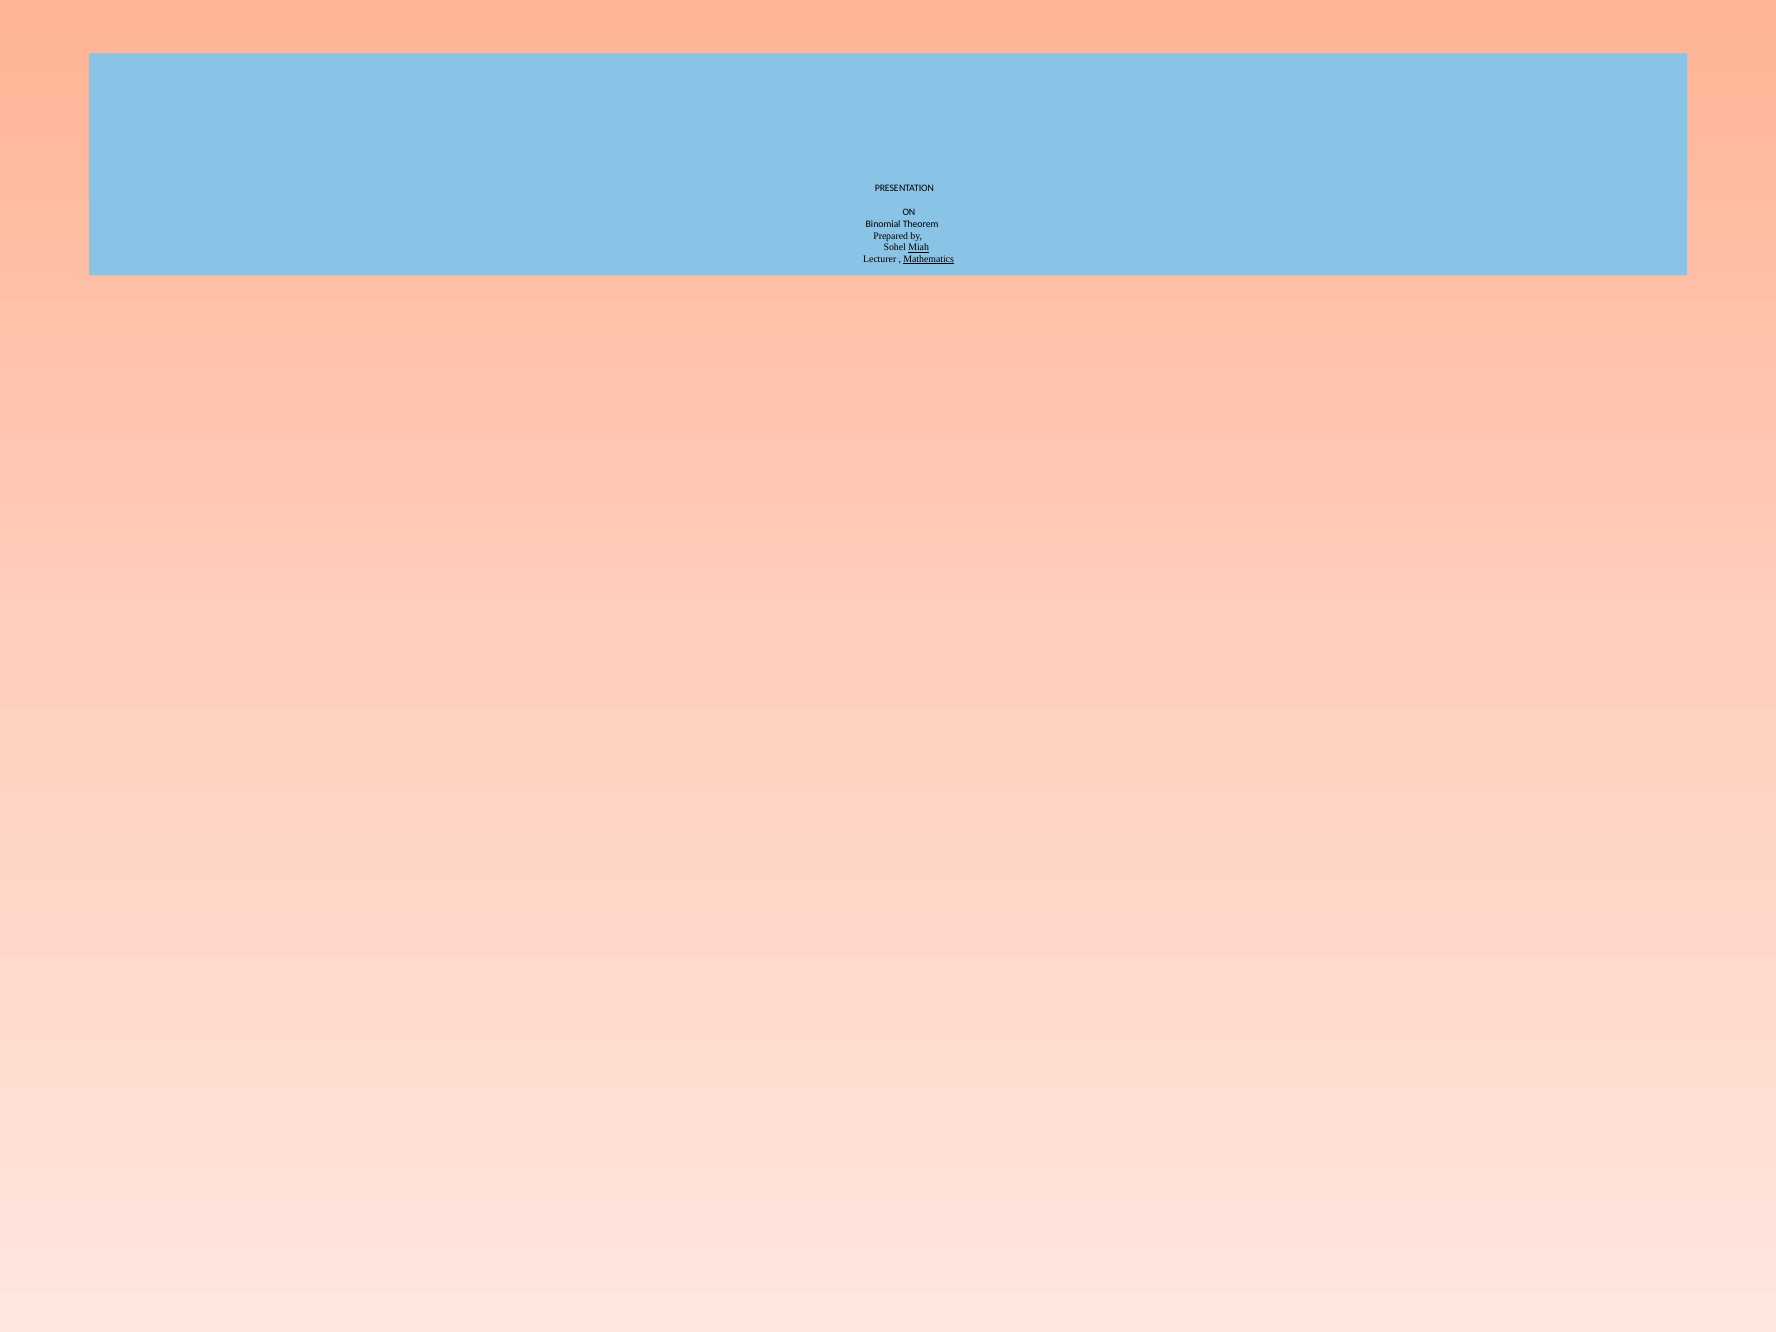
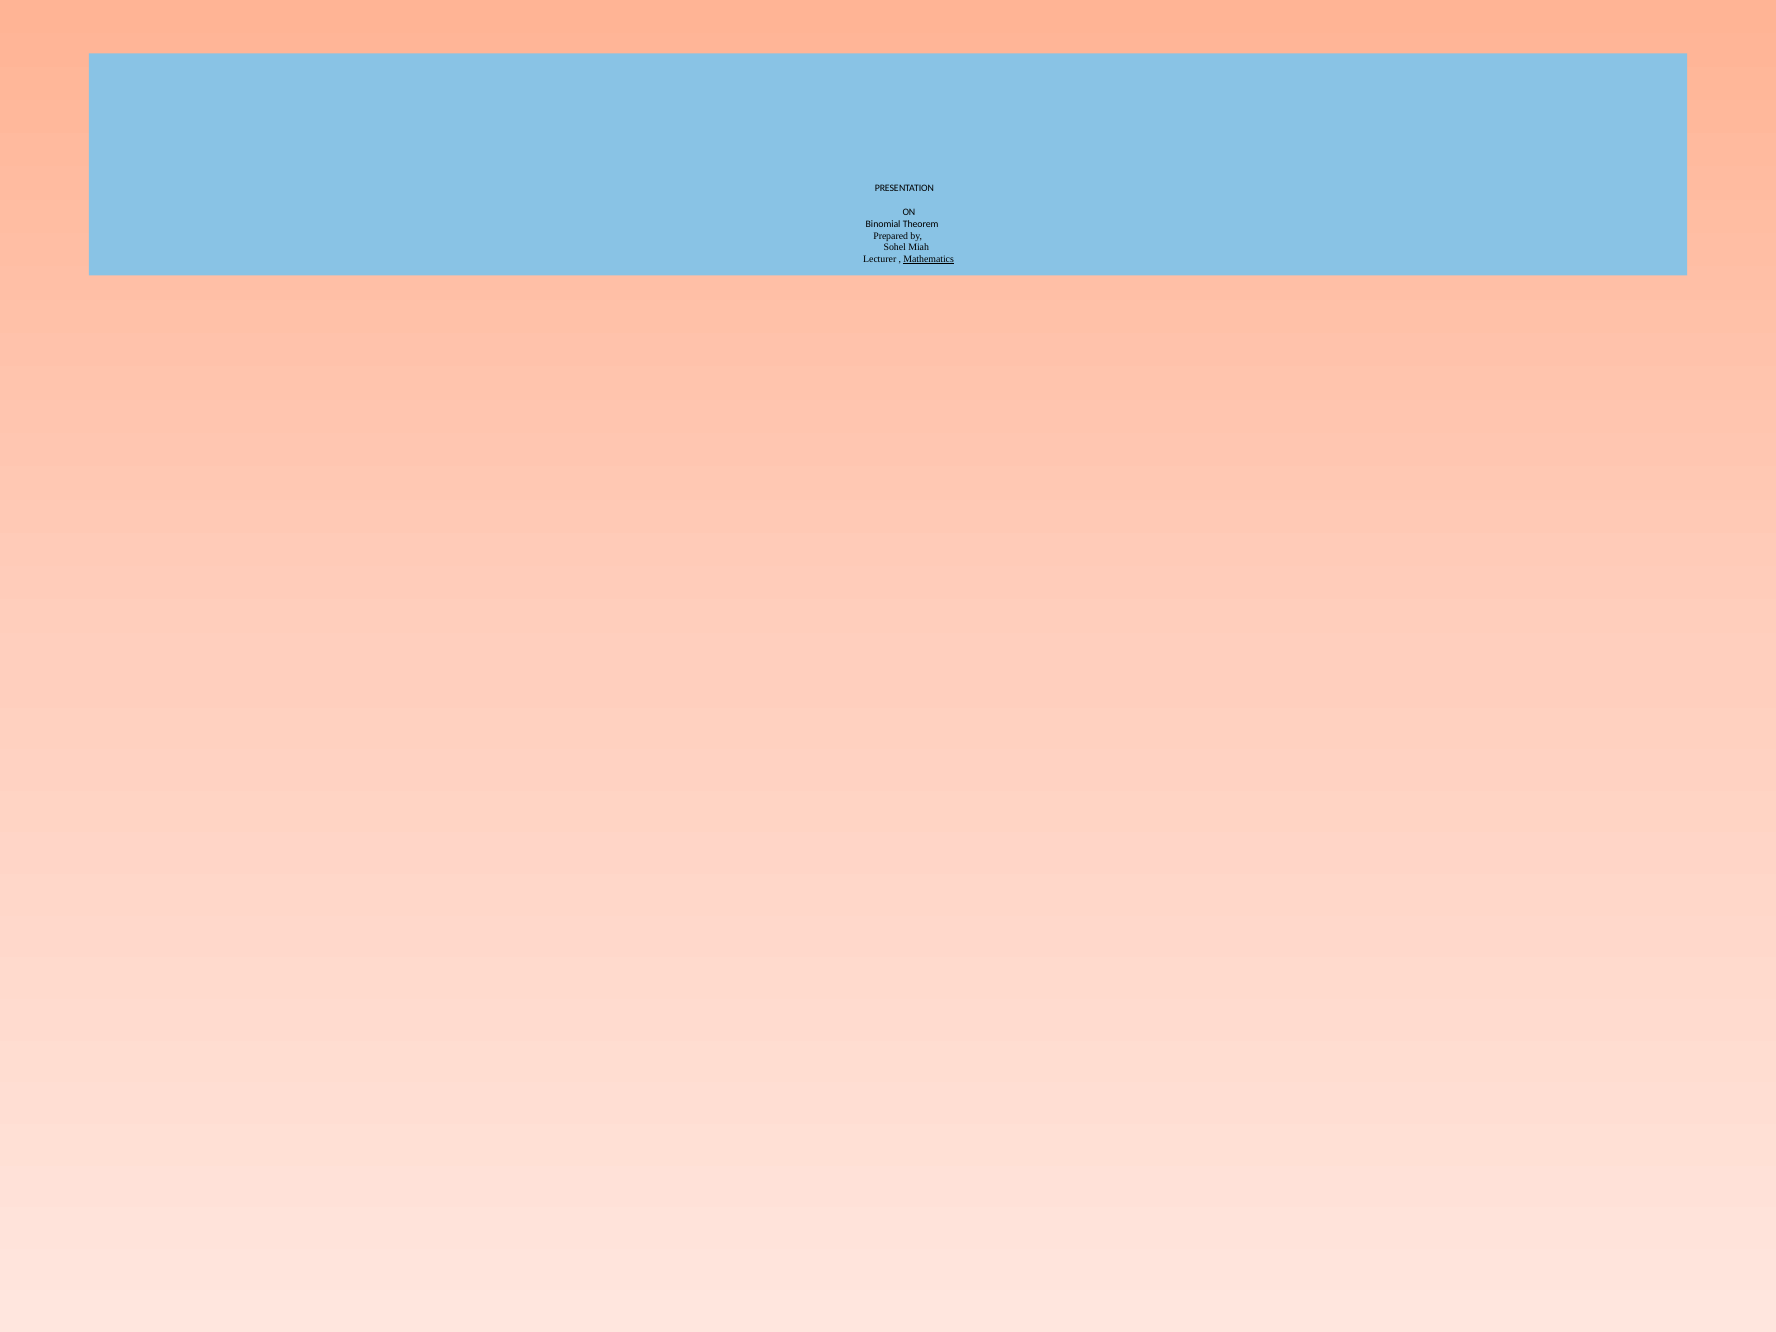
Miah underline: present -> none (919, 248)
